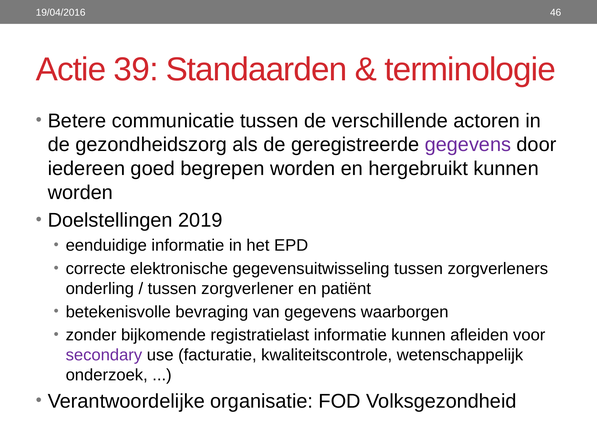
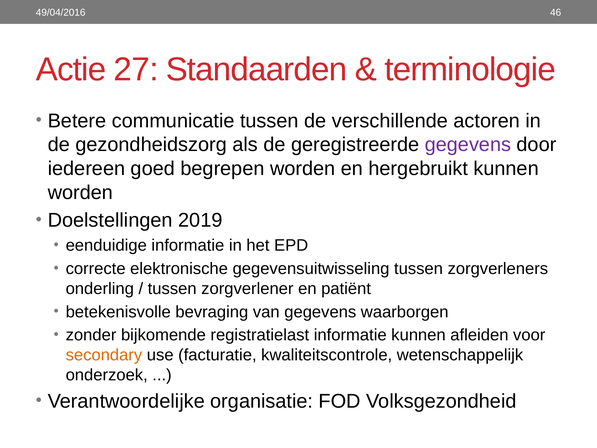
19/04/2016: 19/04/2016 -> 49/04/2016 (61, 13)
39: 39 -> 27 (136, 69)
secondary colour: purple -> orange (104, 355)
